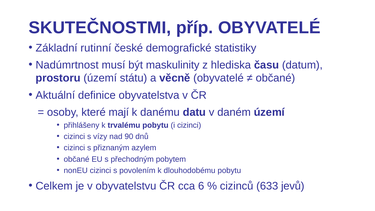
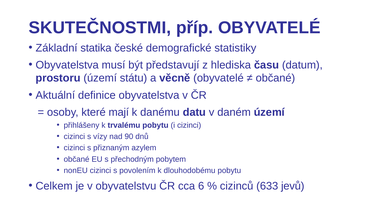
rutinní: rutinní -> statika (96, 48)
Nadúmrtnost: Nadúmrtnost -> Obyvatelstva (67, 65)
maskulinity: maskulinity -> představují (173, 65)
